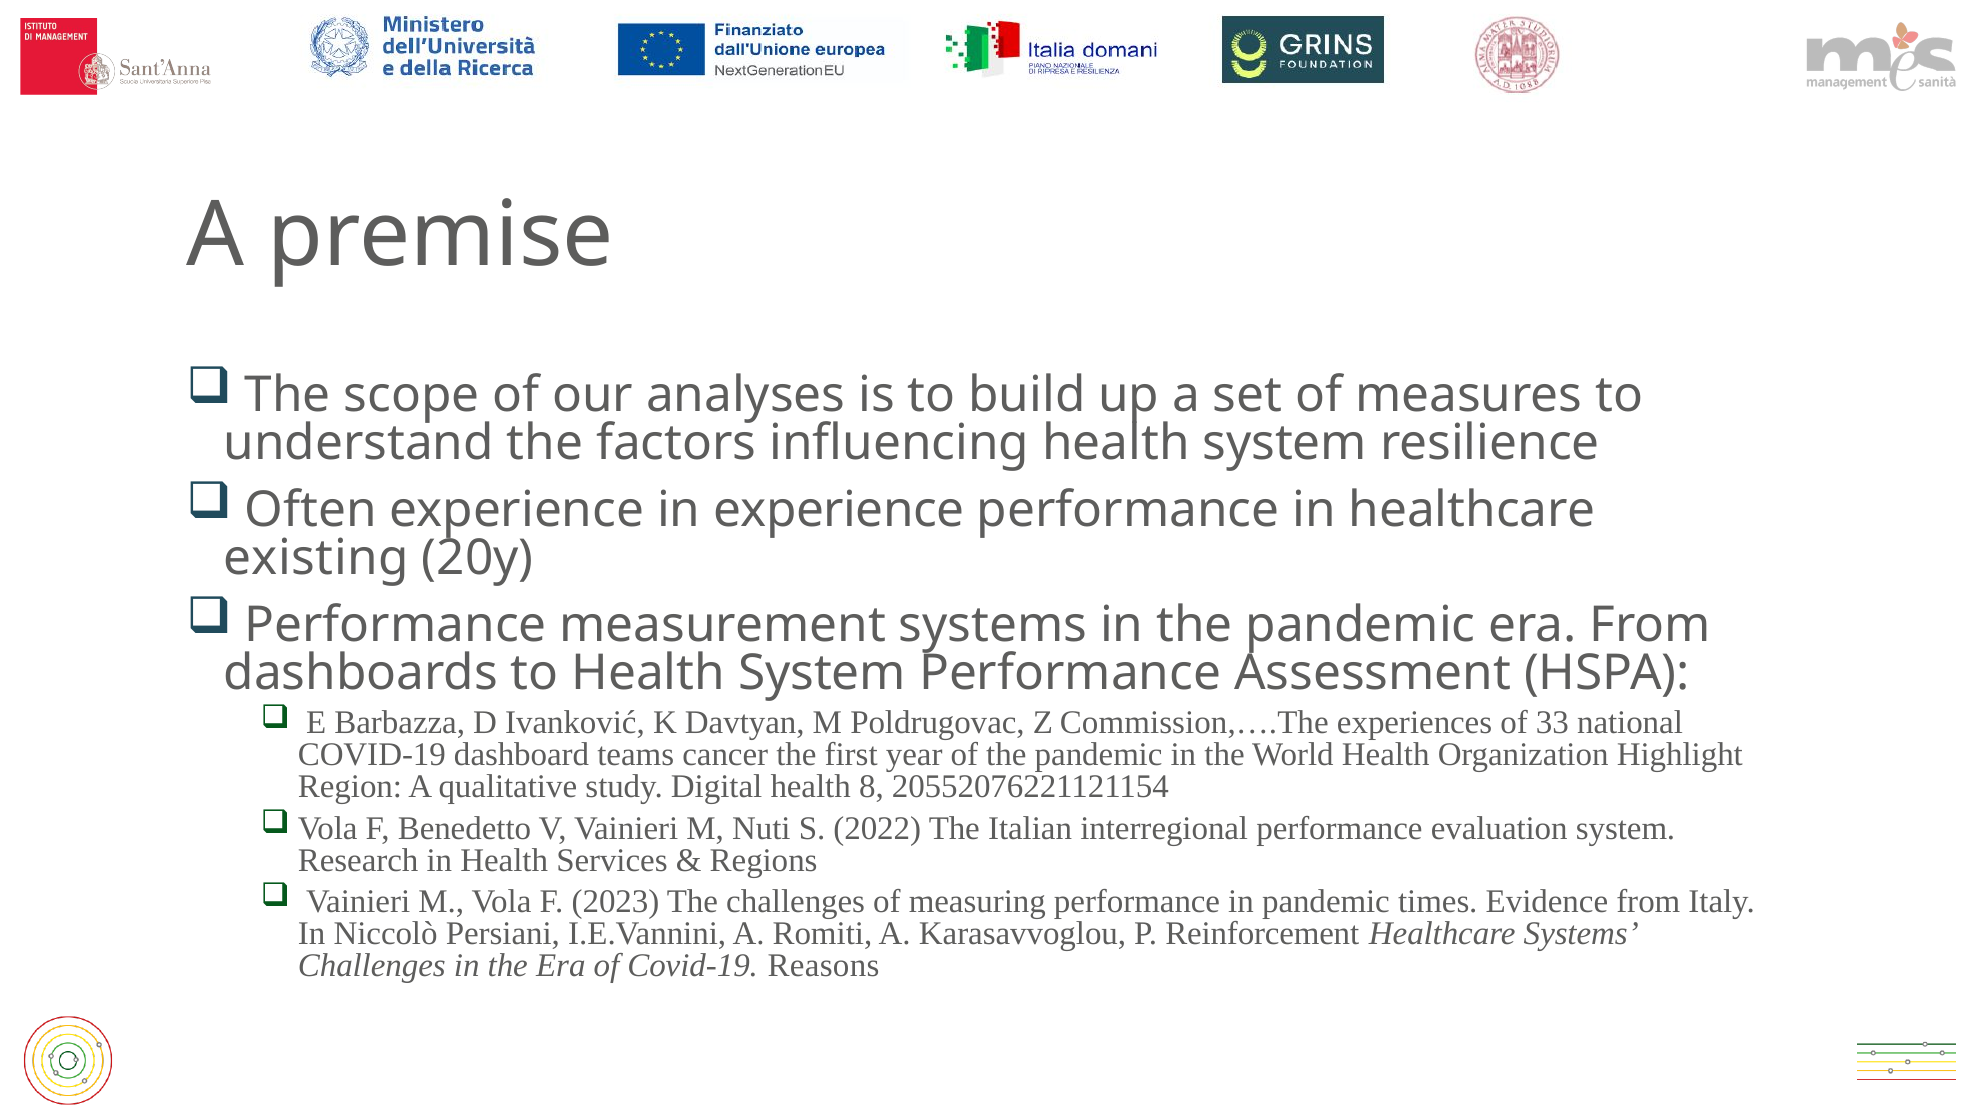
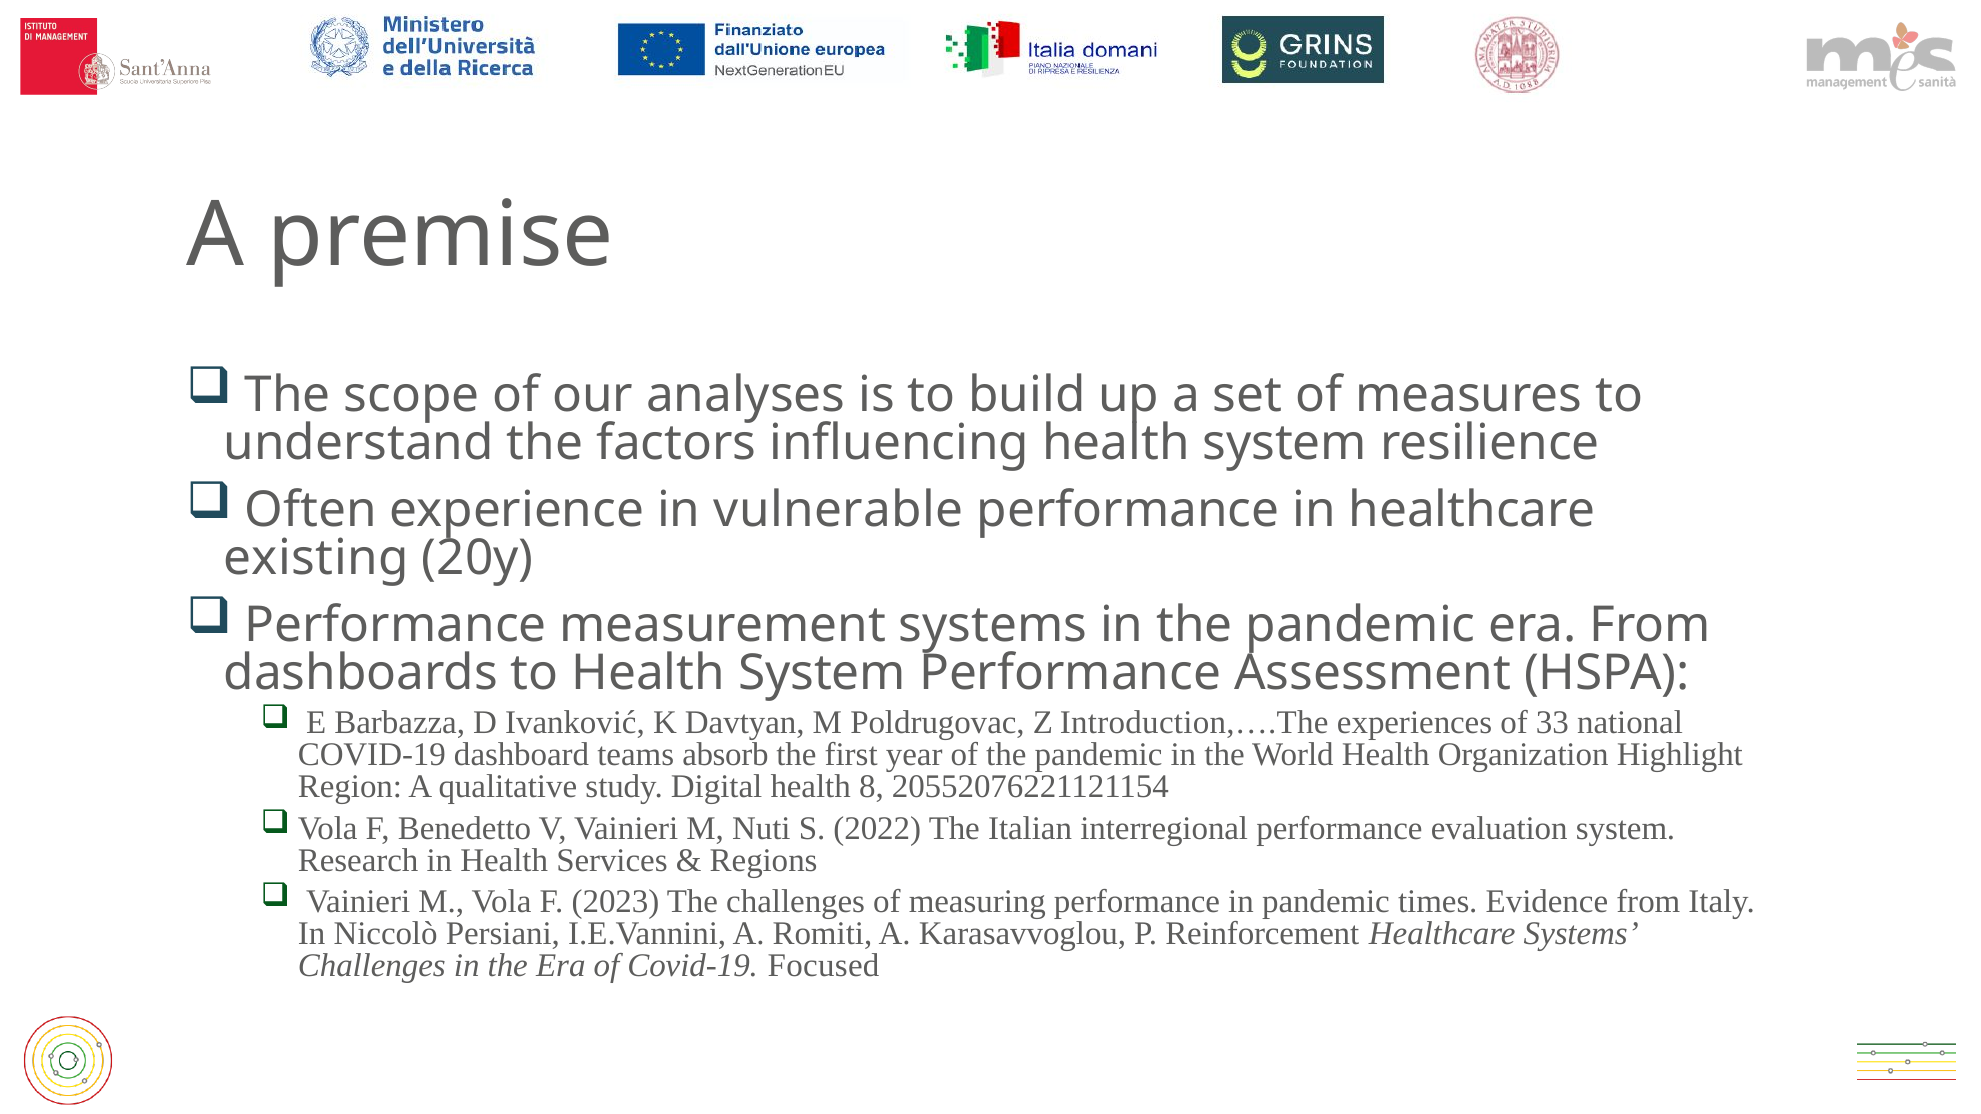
in experience: experience -> vulnerable (839, 510)
Commission,….The: Commission,….The -> Introduction,….The (1194, 723)
cancer: cancer -> absorb (725, 755)
Reasons: Reasons -> Focused (824, 966)
